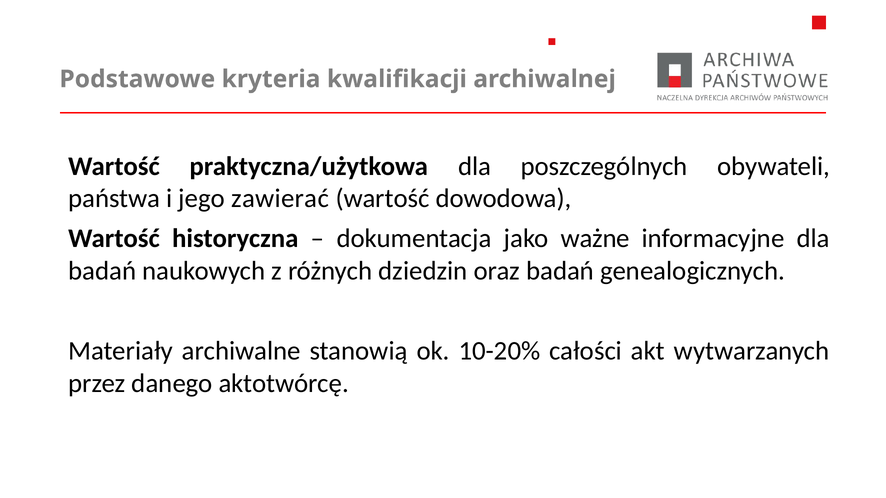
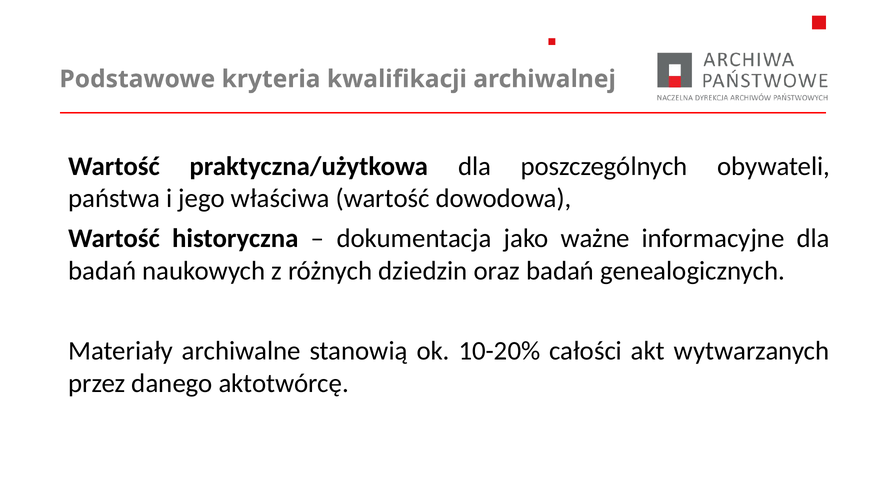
zawierać: zawierać -> właściwa (280, 199)
